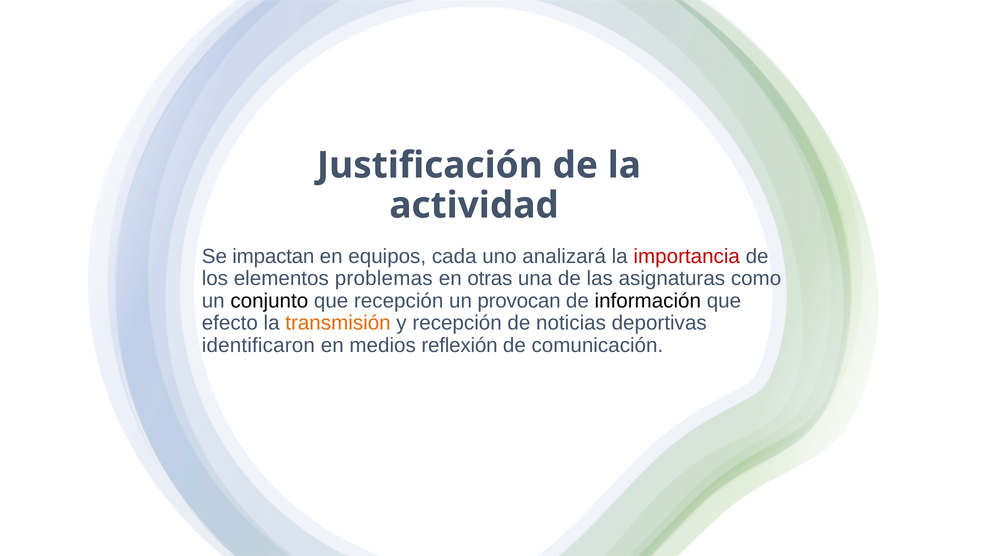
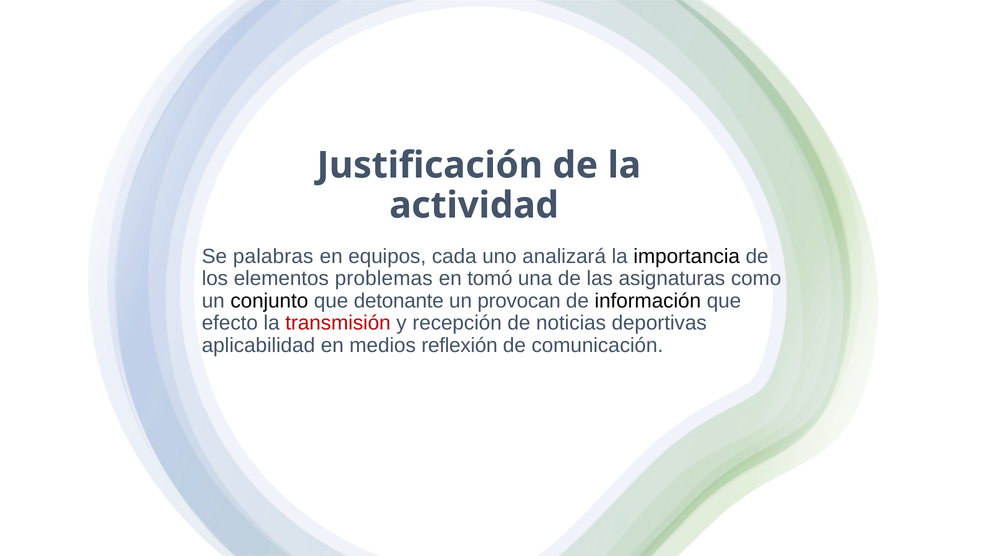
impactan: impactan -> palabras (273, 256)
importancia colour: red -> black (687, 256)
otras: otras -> tomó (490, 278)
que recepción: recepción -> detonante (399, 301)
transmisión colour: orange -> red (338, 323)
identificaron: identificaron -> aplicabilidad (258, 345)
